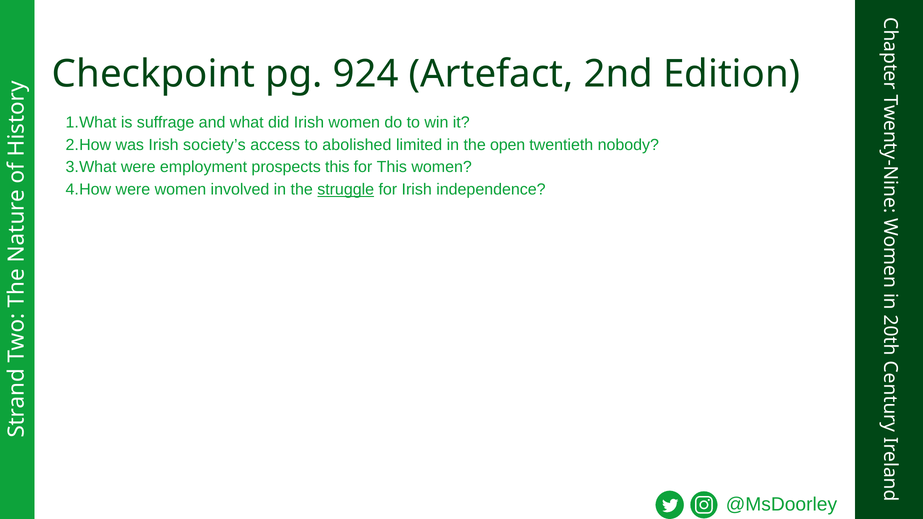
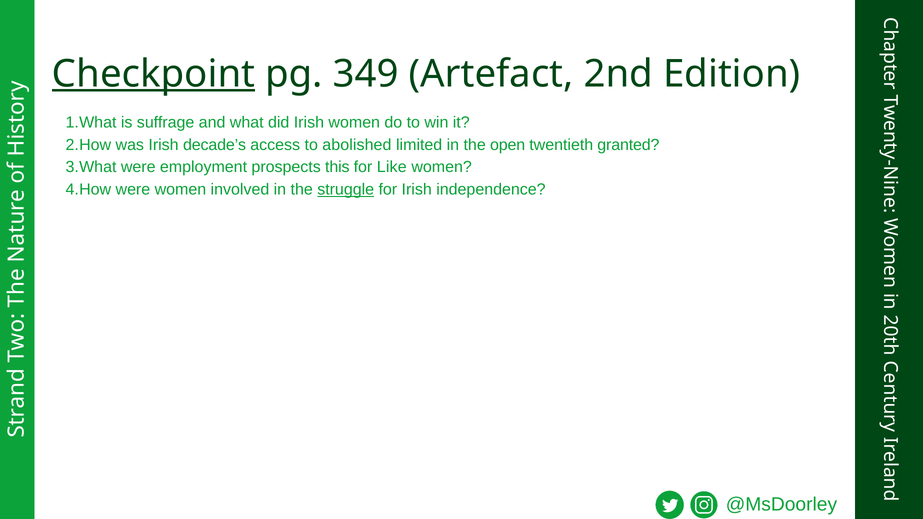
Checkpoint underline: none -> present (154, 74)
924: 924 -> 349 (366, 74)
society’s: society’s -> decade’s (215, 145)
nobody: nobody -> granted (628, 145)
for This: This -> Like (392, 167)
